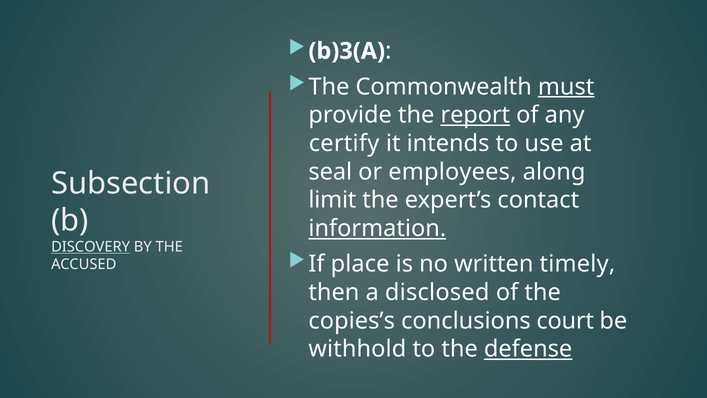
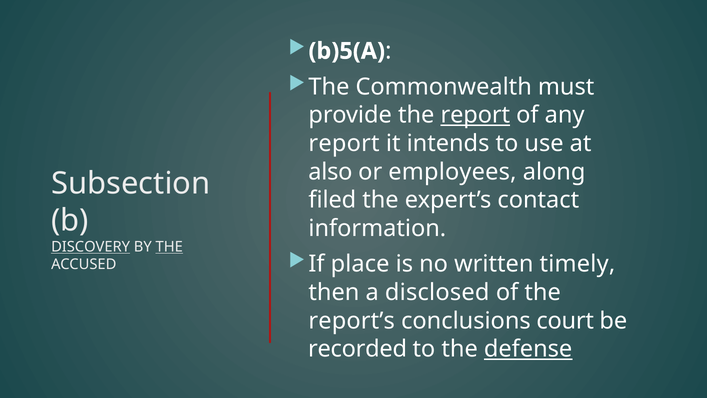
b)3(A: b)3(A -> b)5(A (347, 51)
must underline: present -> none (566, 87)
certify: certify -> report (344, 143)
seal: seal -> also (330, 172)
limit: limit -> filed (332, 200)
information underline: present -> none (377, 228)
THE underline: none -> present (169, 247)
copies’s: copies’s -> report’s (352, 321)
withhold: withhold -> recorded (358, 349)
